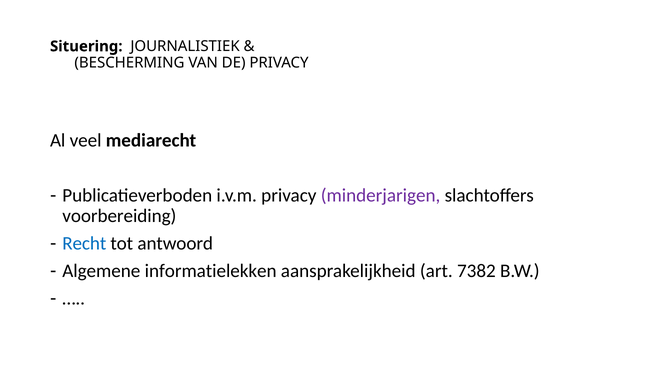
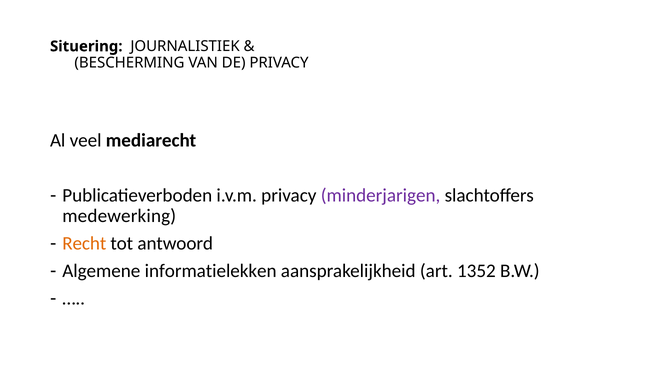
voorbereiding: voorbereiding -> medewerking (119, 216)
Recht colour: blue -> orange (84, 244)
7382: 7382 -> 1352 (476, 271)
